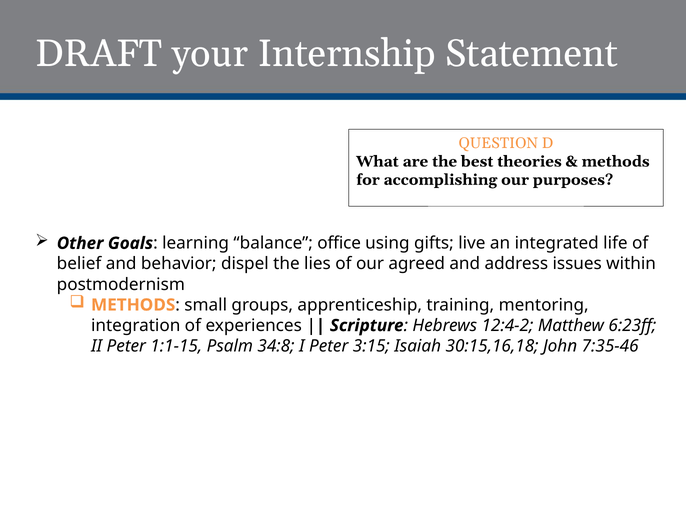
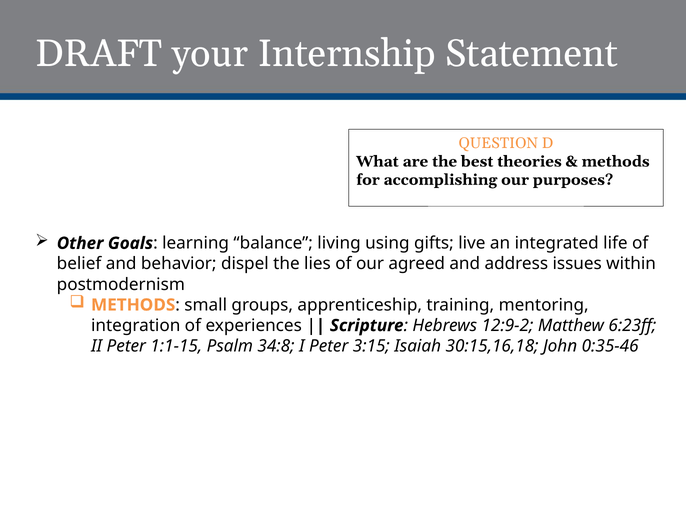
office: office -> living (339, 244)
12:4-2: 12:4-2 -> 12:9-2 (507, 326)
7:35-46: 7:35-46 -> 0:35-46 (610, 346)
